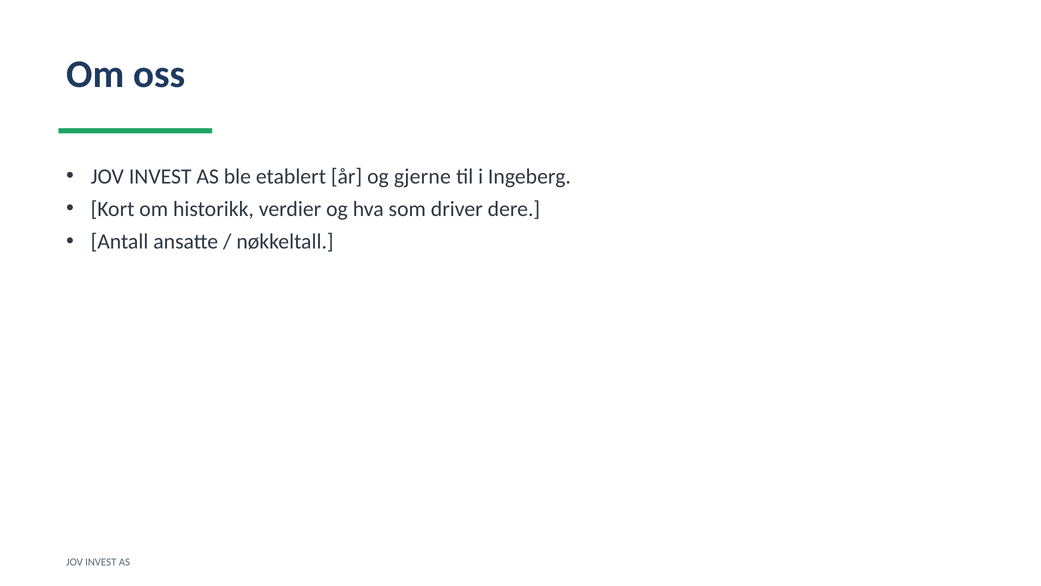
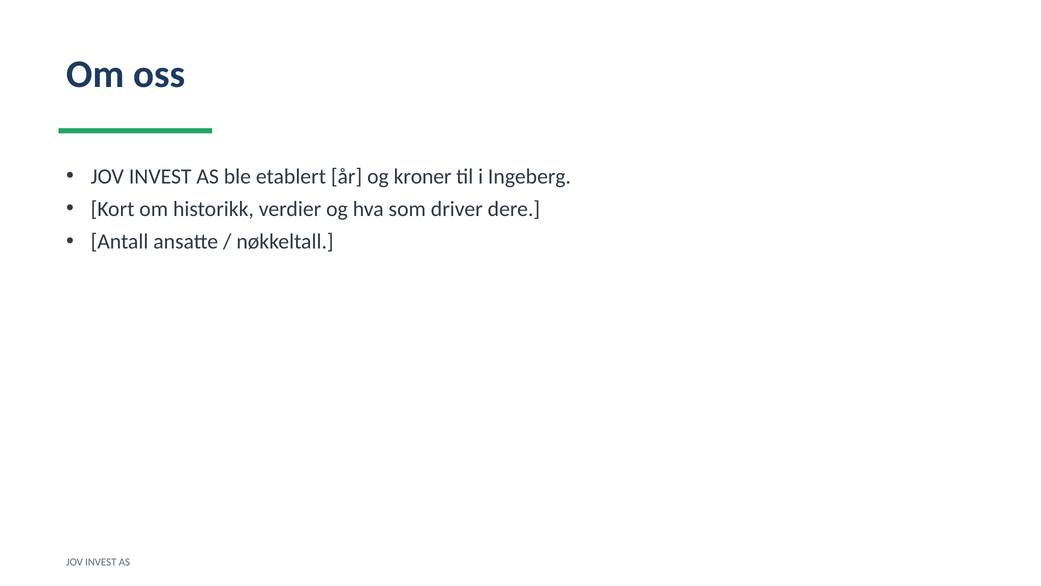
gjerne: gjerne -> kroner (423, 176)
